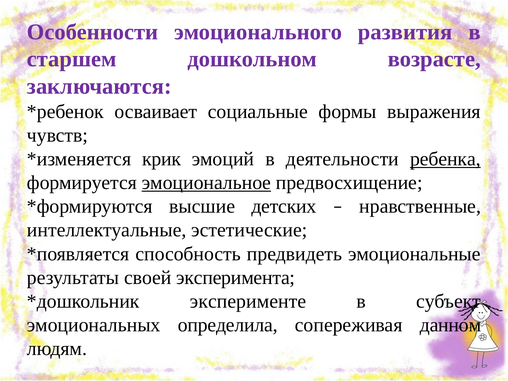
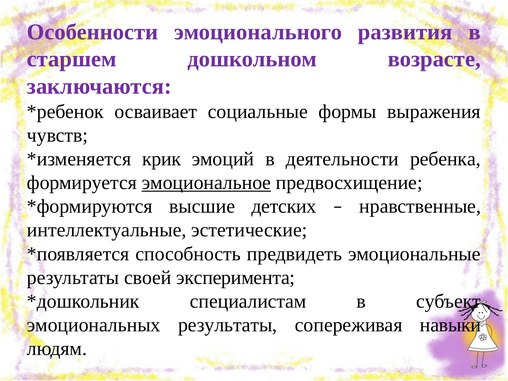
ребенка underline: present -> none (445, 159)
эксперименте: эксперименте -> специалистам (248, 301)
эмоциональных определила: определила -> результаты (228, 325)
данном: данном -> навыки (451, 325)
